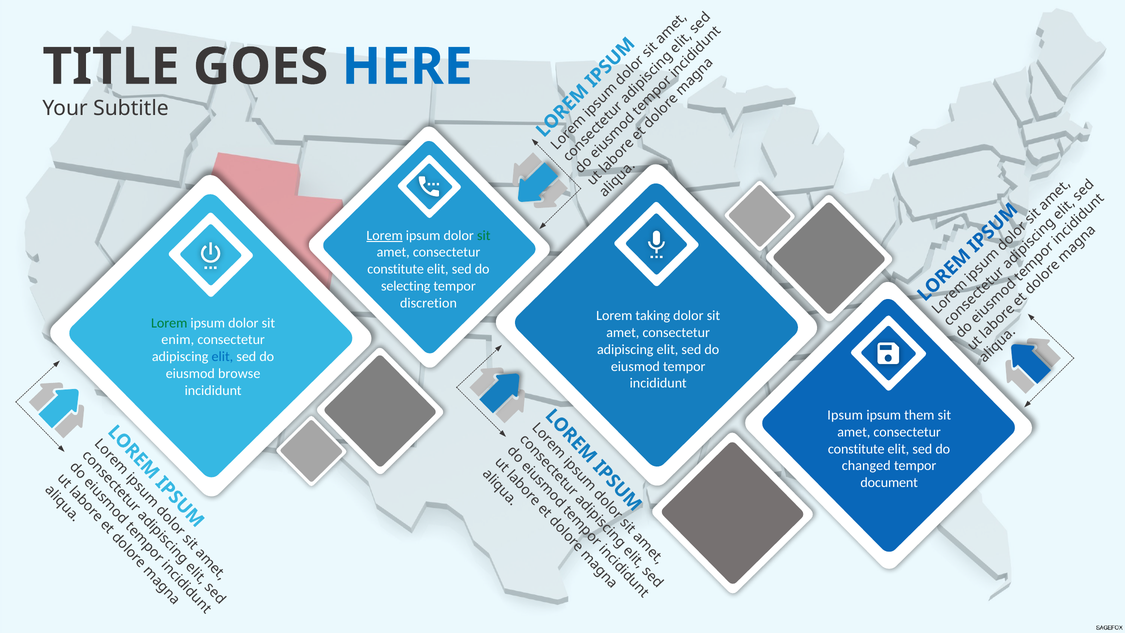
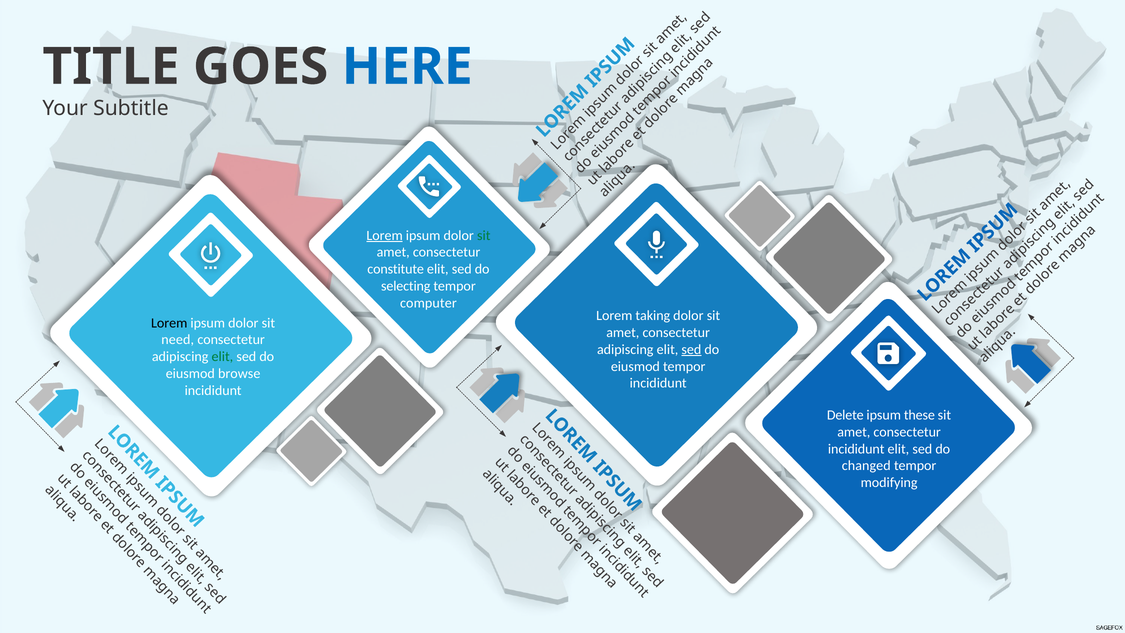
discretion: discretion -> computer (428, 303)
Lorem colour: green -> black (169, 323)
enim: enim -> need (178, 340)
sed underline: none -> present (691, 349)
elit colour: blue -> green (222, 357)
Ipsum: Ipsum -> Delete (845, 415)
them: them -> these (919, 415)
constitute: constitute -> incididunt (856, 449)
document: document -> modifying (889, 483)
